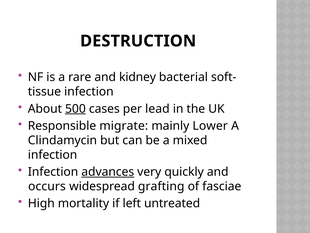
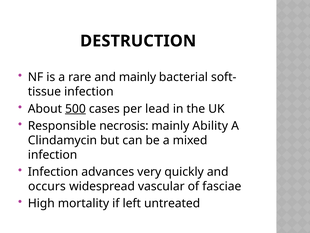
and kidney: kidney -> mainly (138, 77)
migrate: migrate -> necrosis (124, 126)
Lower: Lower -> Ability (210, 126)
advances underline: present -> none (108, 171)
grafting: grafting -> vascular (161, 186)
